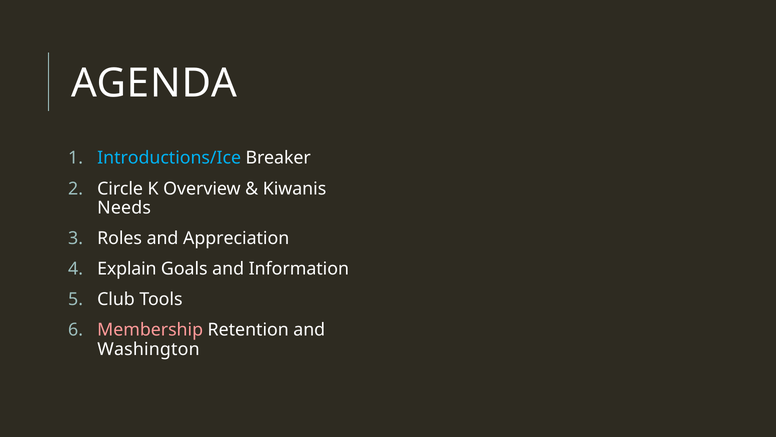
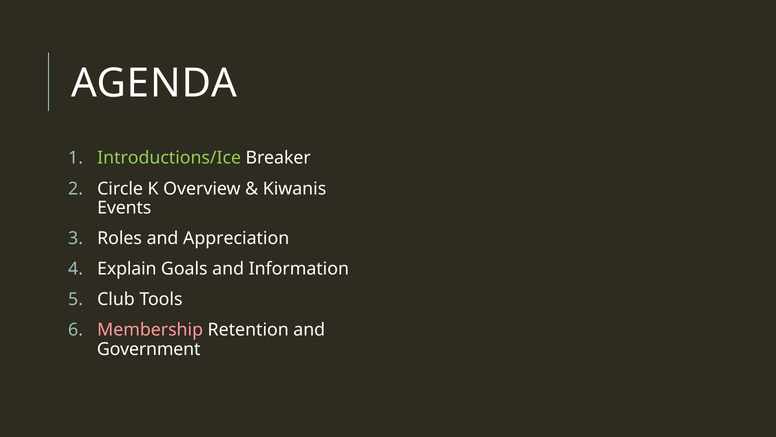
Introductions/Ice colour: light blue -> light green (169, 158)
Needs: Needs -> Events (124, 208)
Washington: Washington -> Government (149, 349)
